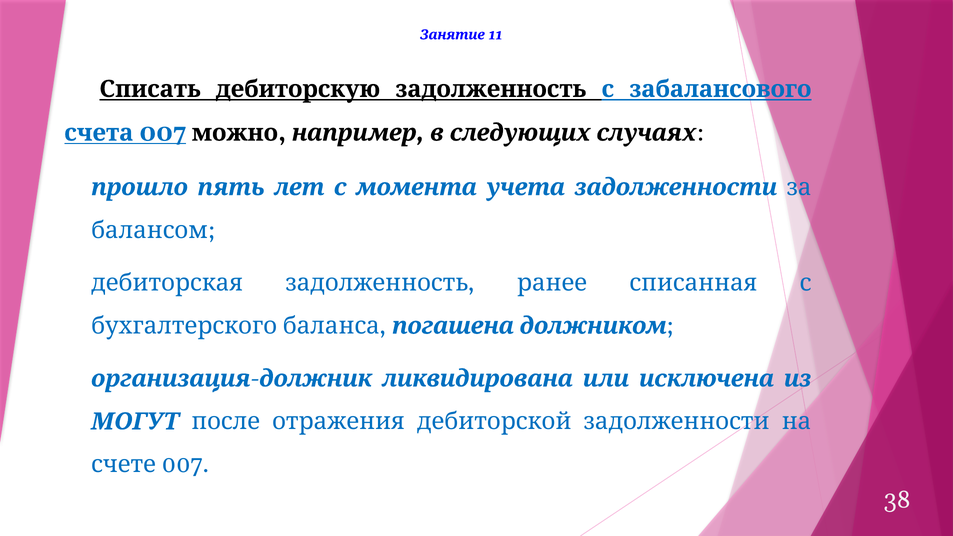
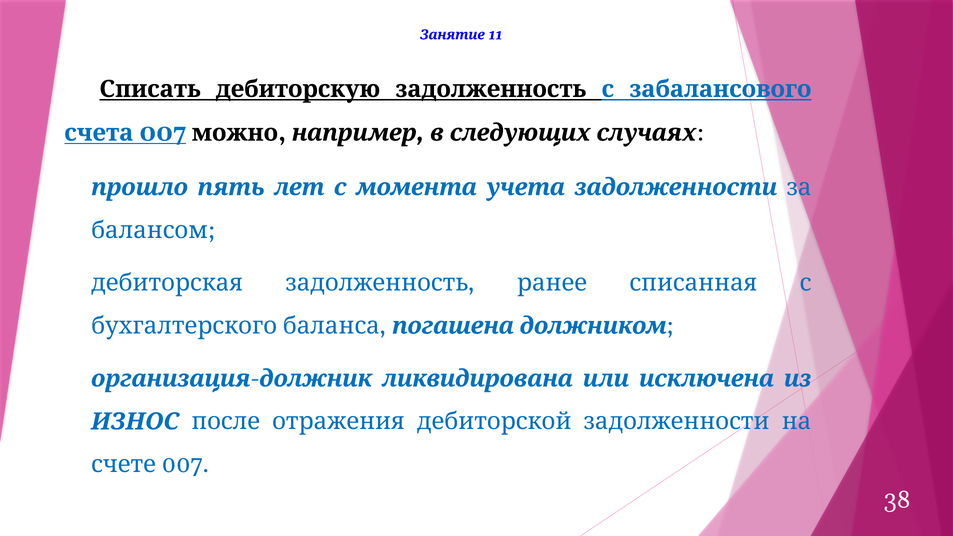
МОГУТ: МОГУТ -> ИЗНОС (135, 422)
